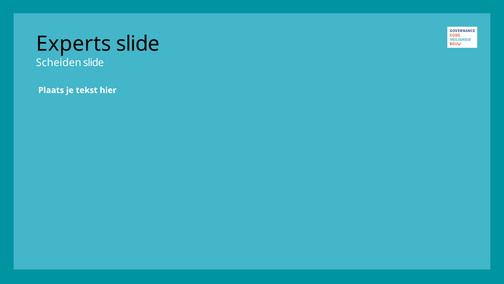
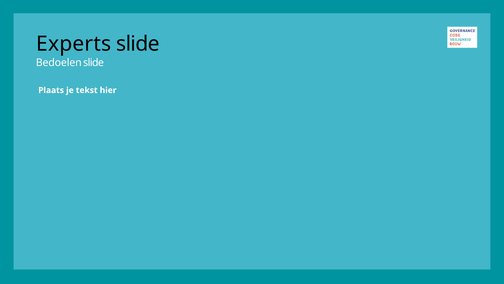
Scheiden: Scheiden -> Bedoelen (59, 63)
